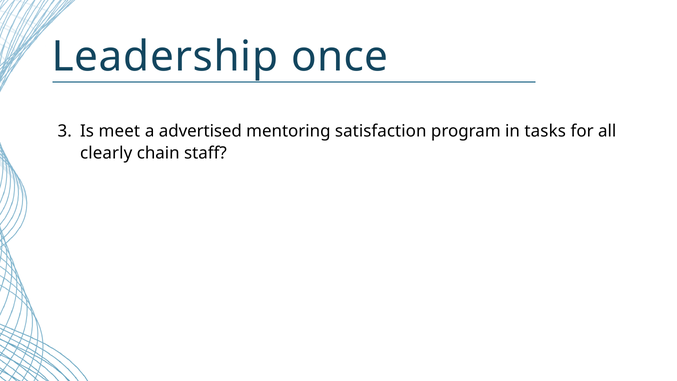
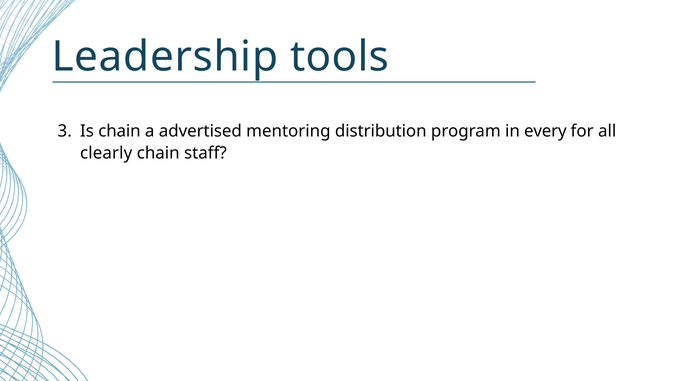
once: once -> tools (340, 57)
Is meet: meet -> chain (119, 131)
satisfaction: satisfaction -> distribution (381, 131)
tasks: tasks -> every (545, 131)
